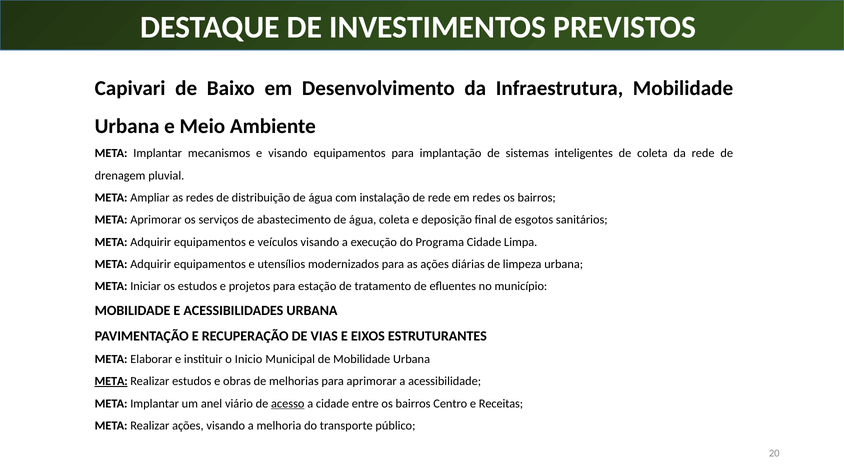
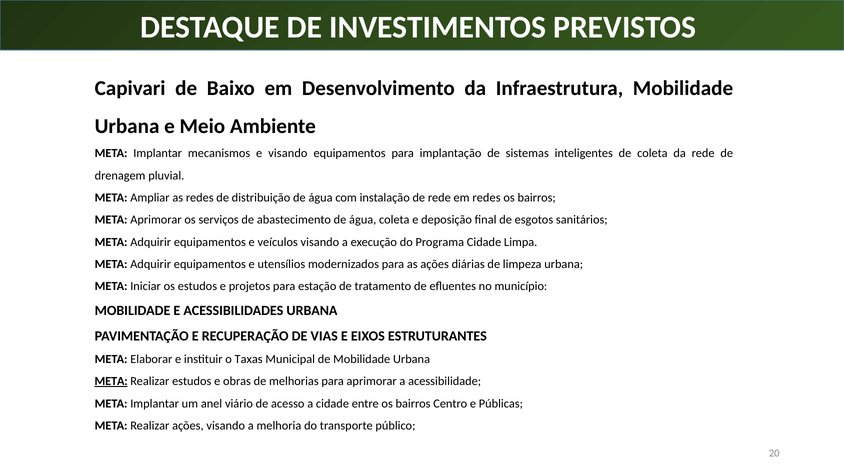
Inicio: Inicio -> Taxas (249, 359)
acesso underline: present -> none (288, 403)
Receitas: Receitas -> Públicas (501, 403)
